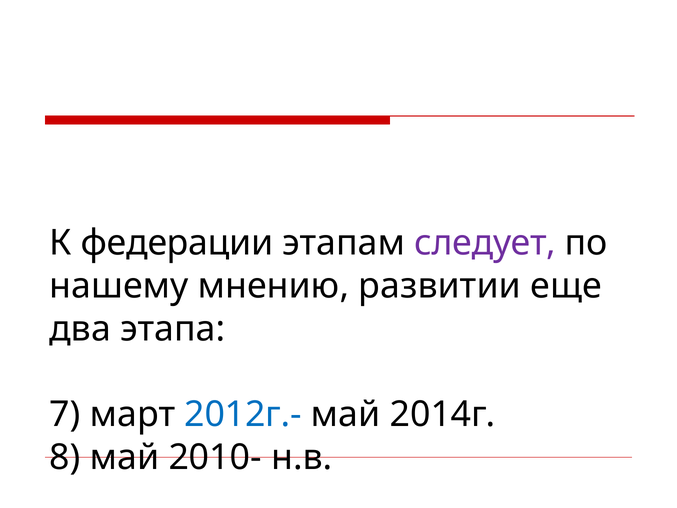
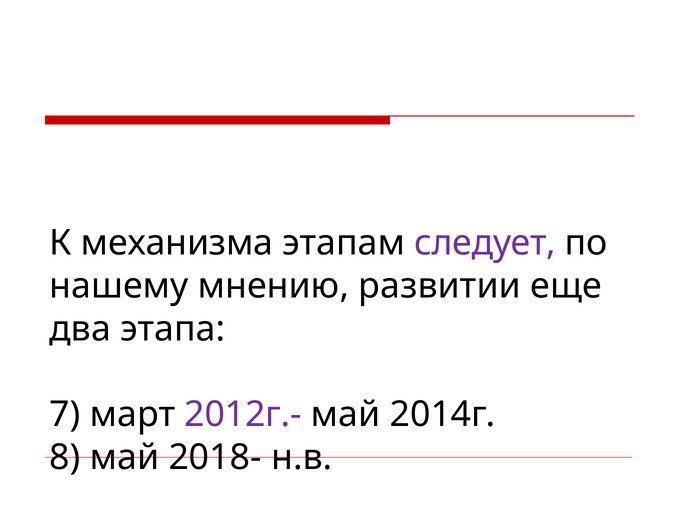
федерации: федерации -> механизма (177, 243)
2012г.- colour: blue -> purple (243, 414)
2010-: 2010- -> 2018- (215, 457)
